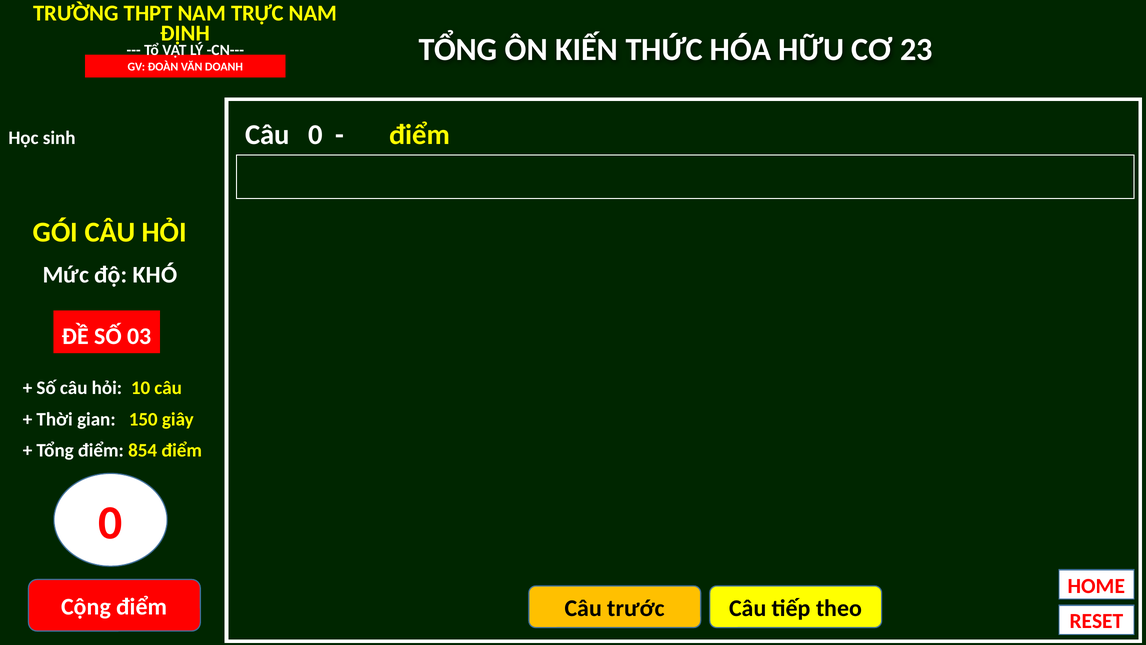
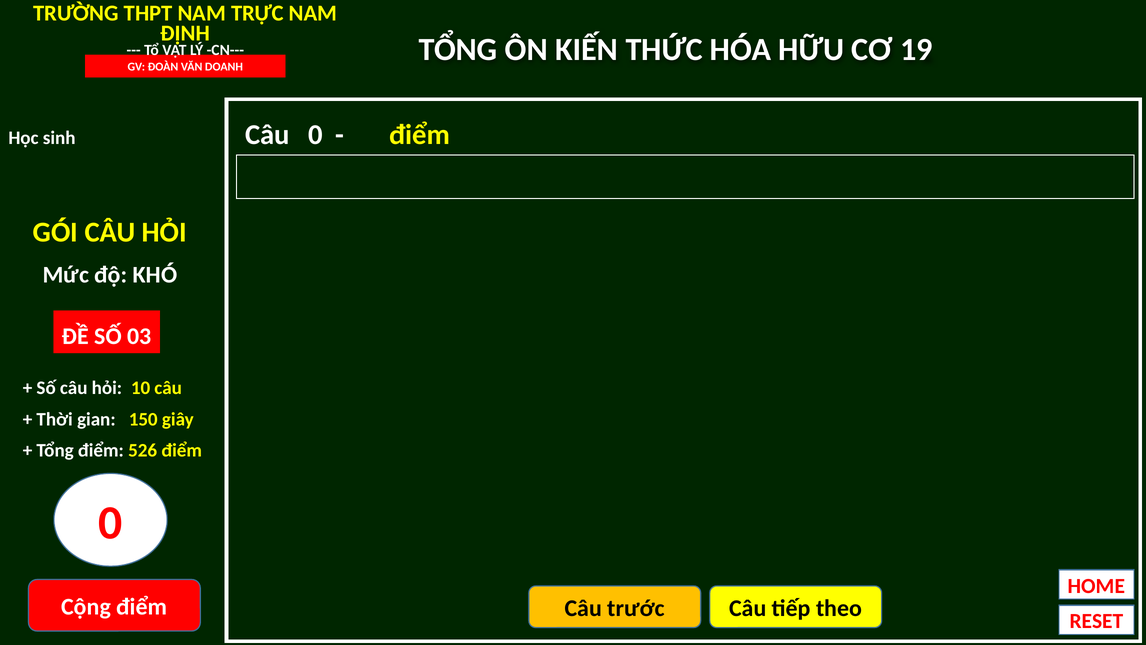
23: 23 -> 19 (916, 49)
854: 854 -> 526 (143, 450)
